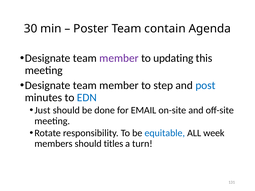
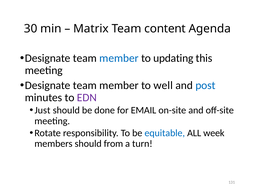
Poster: Poster -> Matrix (91, 29)
contain: contain -> content (165, 29)
member colour: purple -> blue (119, 58)
step: step -> well (163, 85)
EDN colour: blue -> purple (87, 98)
titles: titles -> from (113, 144)
